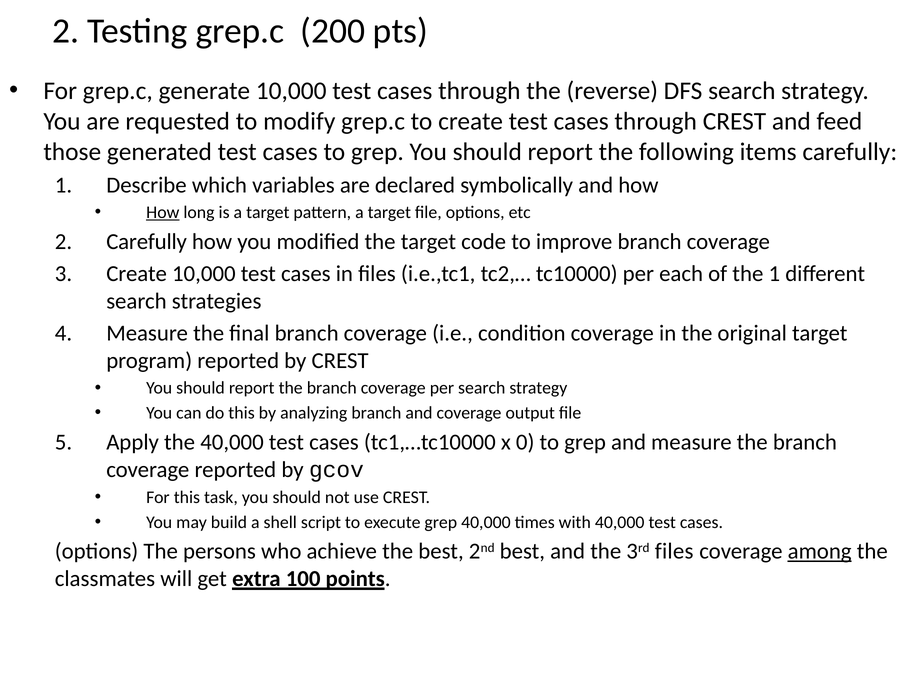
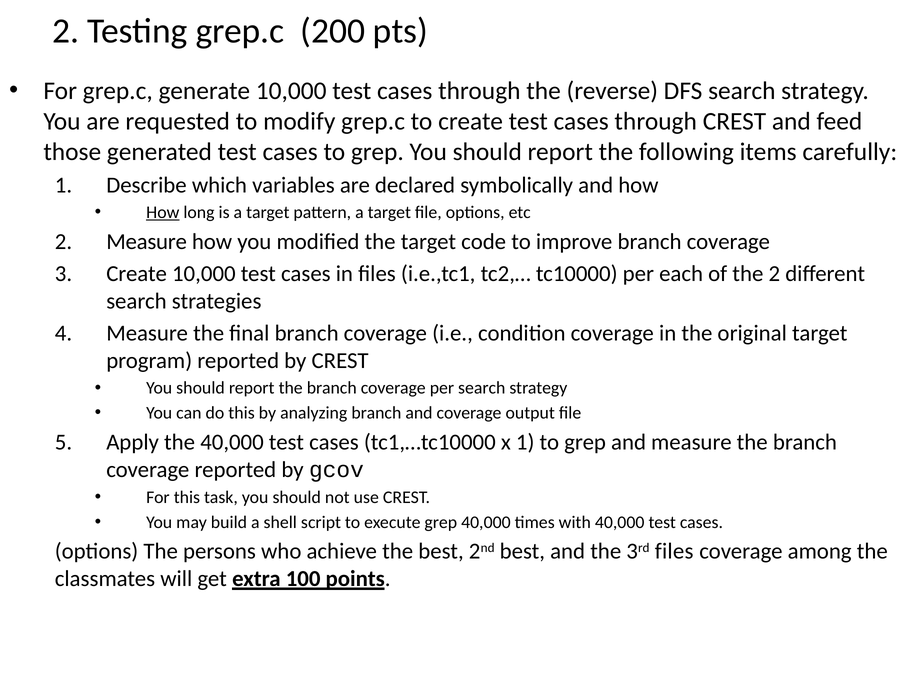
2 Carefully: Carefully -> Measure (147, 242)
the 1: 1 -> 2 (774, 274)
x 0: 0 -> 1 (525, 443)
among underline: present -> none (820, 552)
